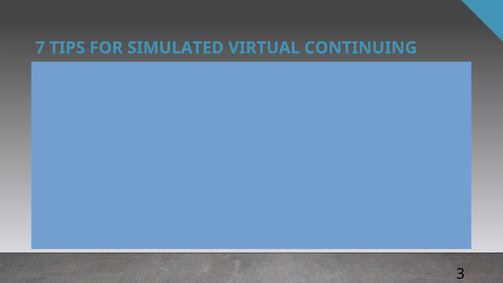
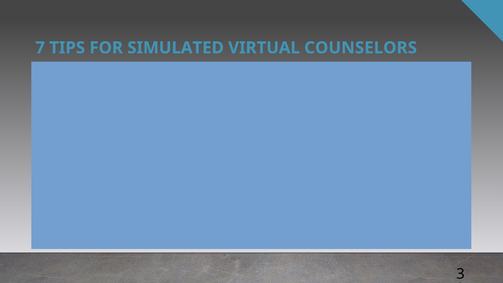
CONTINUING: CONTINUING -> COUNSELORS (361, 48)
